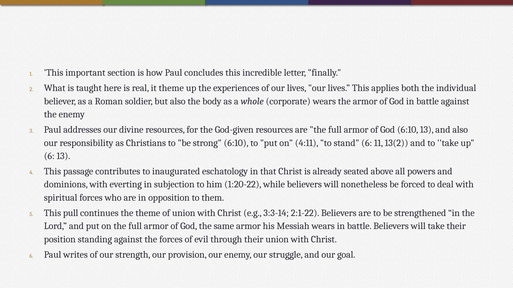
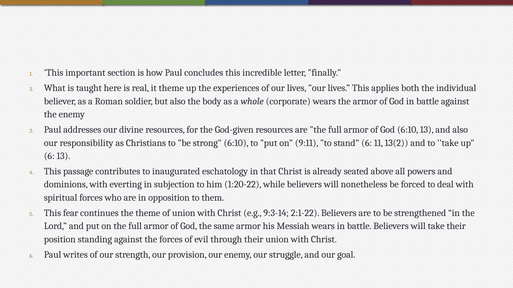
4:11: 4:11 -> 9:11 (307, 143)
pull: pull -> fear (71, 213)
3:3-14: 3:3-14 -> 9:3-14 (276, 213)
